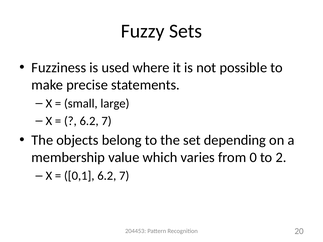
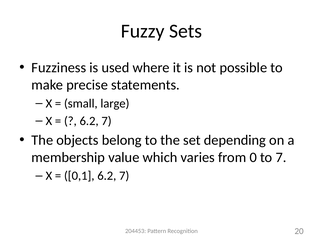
to 2: 2 -> 7 (281, 157)
